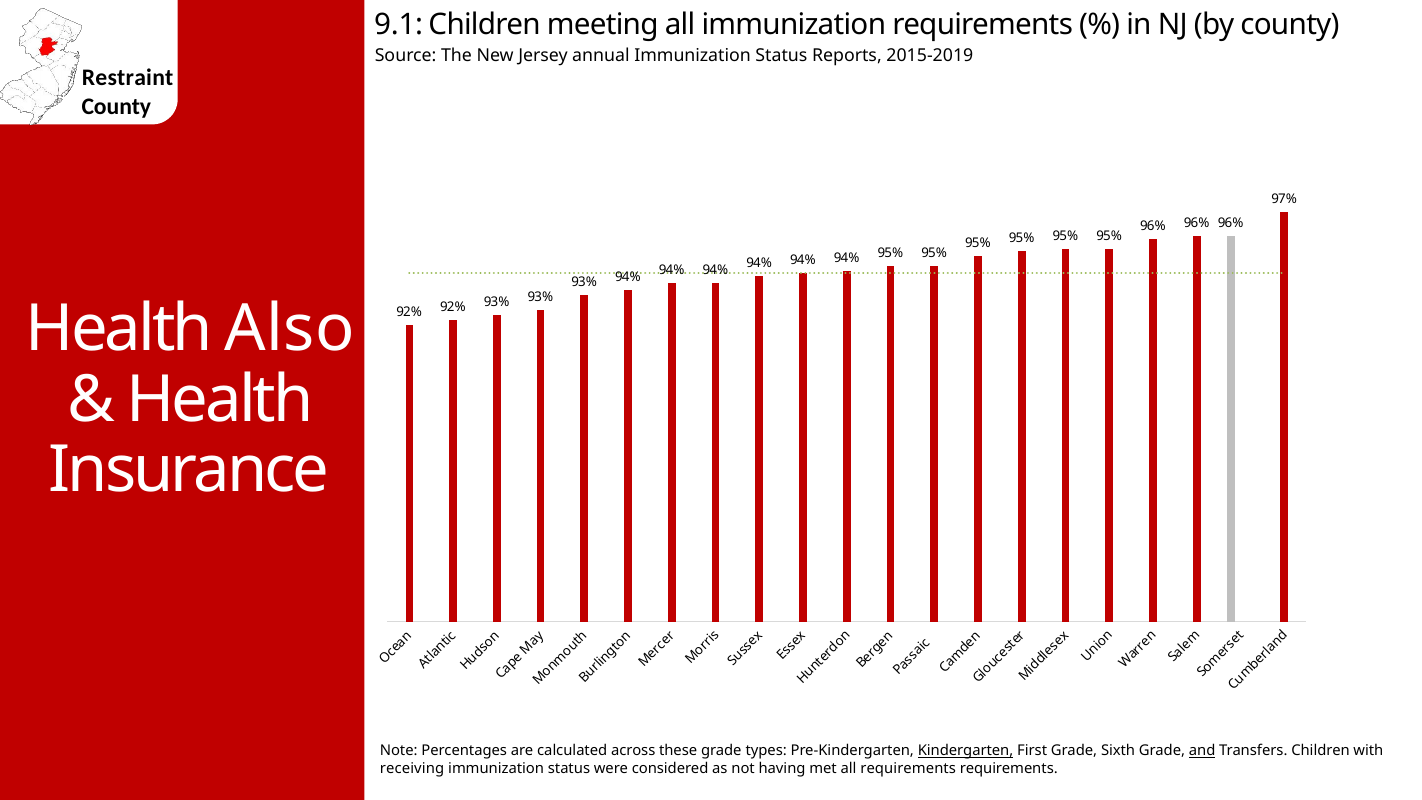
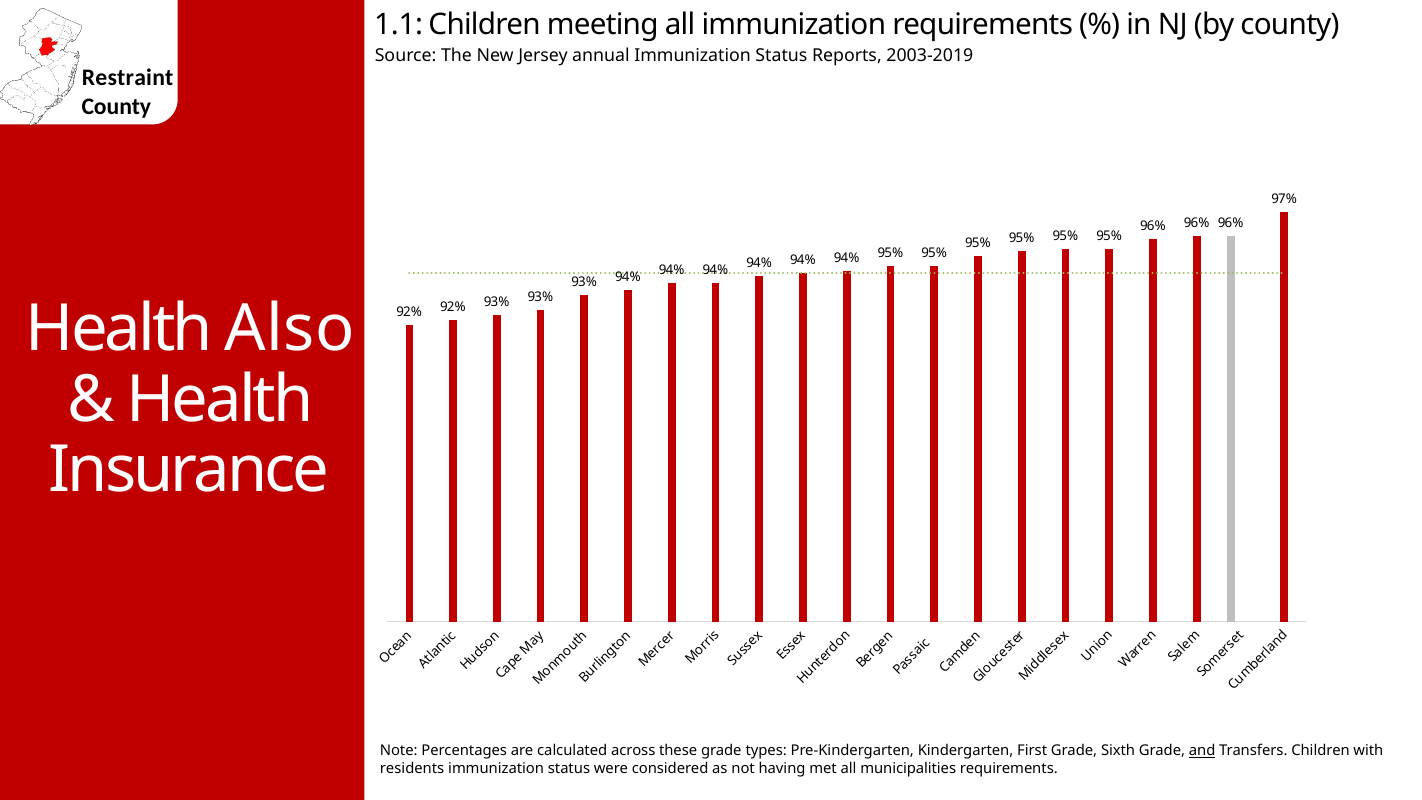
9.1: 9.1 -> 1.1 (399, 25)
2015-2019: 2015-2019 -> 2003-2019 (930, 56)
Kindergarten underline: present -> none (966, 751)
receiving: receiving -> residents (412, 769)
all requirements: requirements -> municipalities (908, 769)
